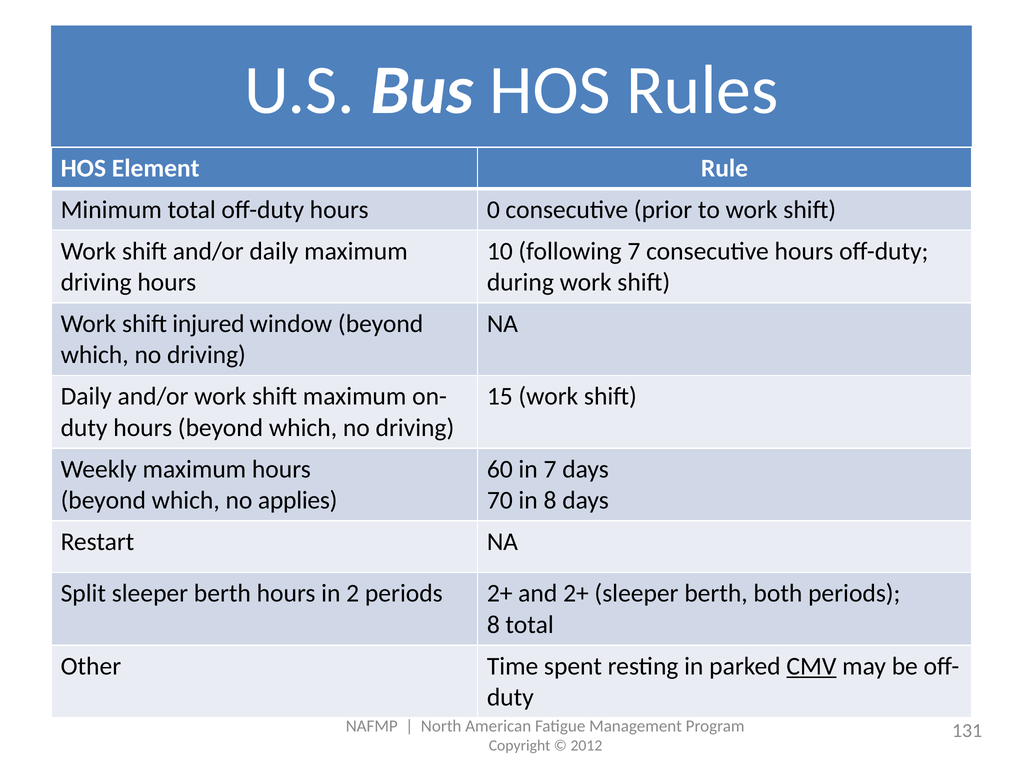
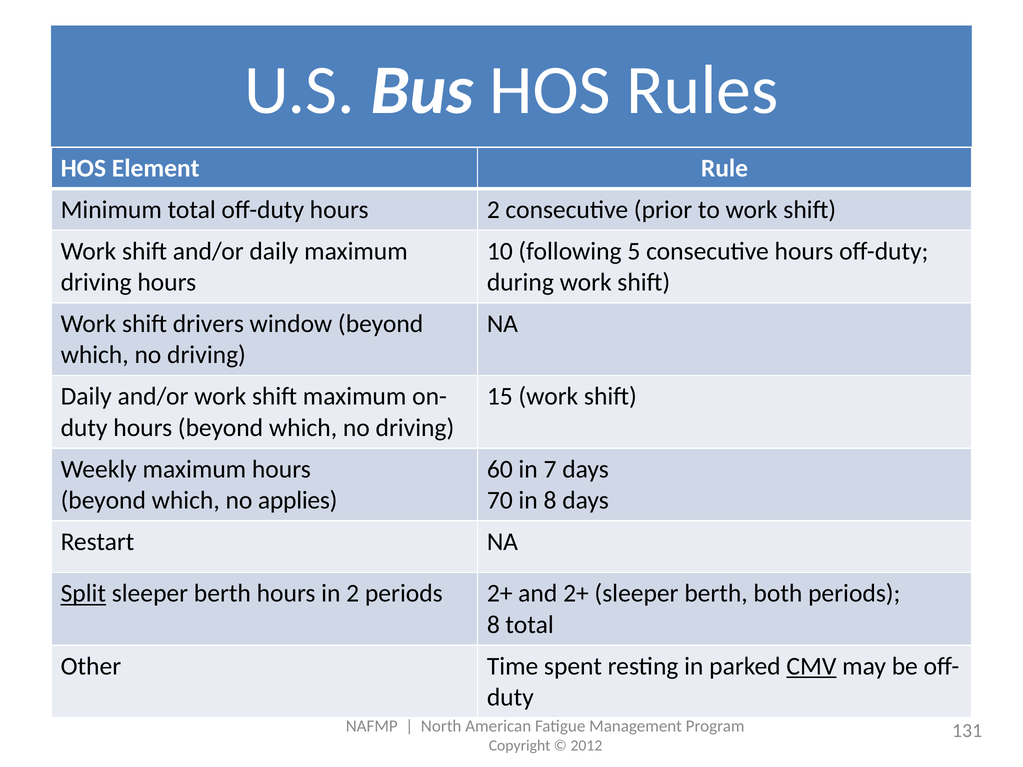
hours 0: 0 -> 2 (493, 210)
following 7: 7 -> 5 (634, 251)
injured: injured -> drivers (208, 324)
Split underline: none -> present (83, 594)
